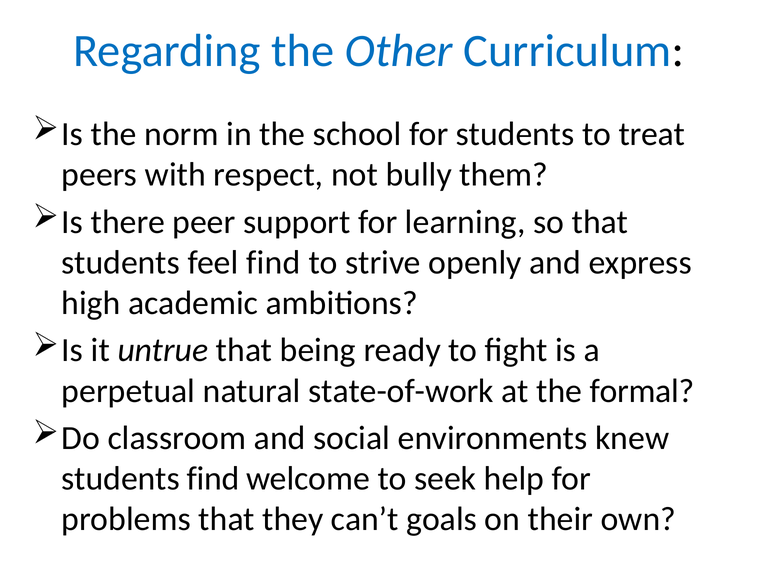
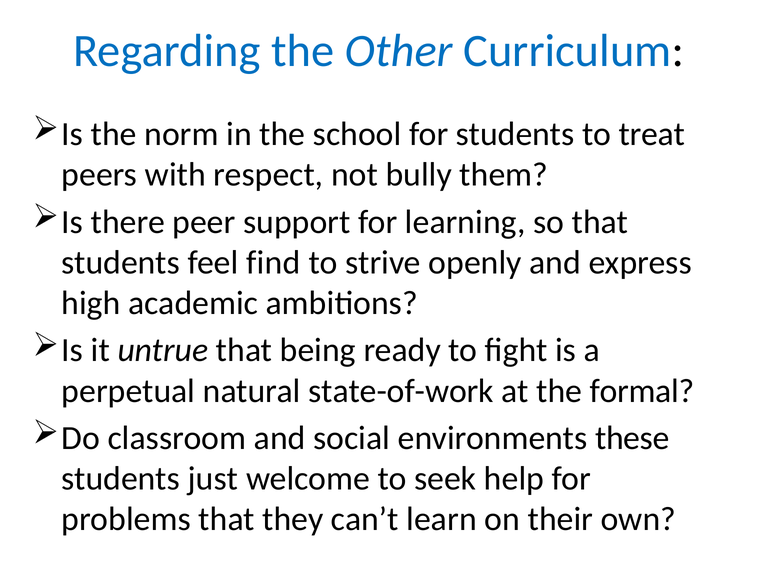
knew: knew -> these (632, 438)
students find: find -> just (213, 479)
goals: goals -> learn (442, 519)
